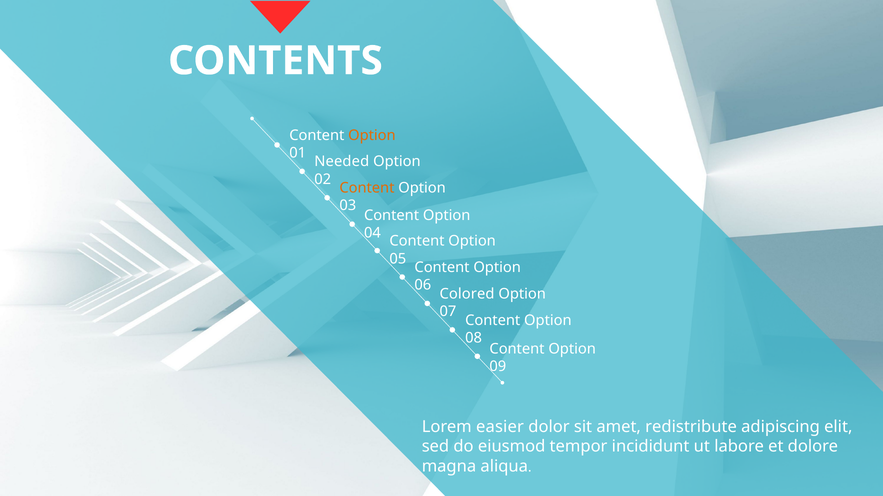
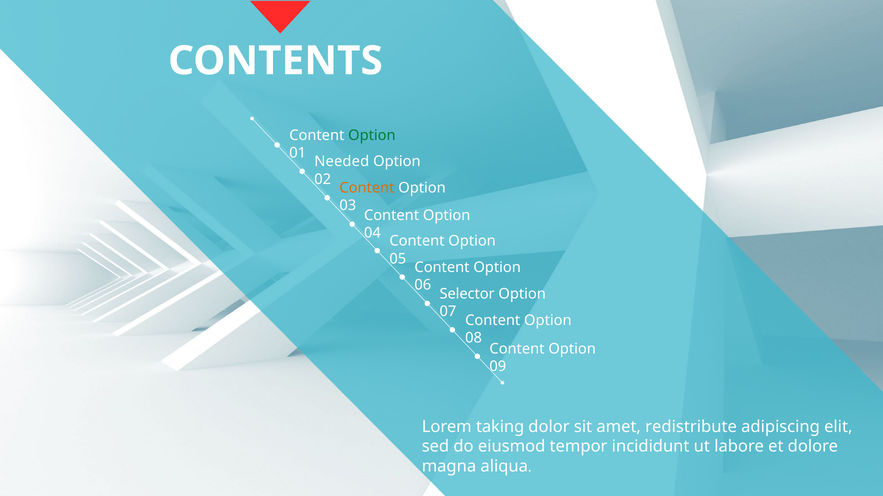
Option colour: orange -> green (372, 136)
Colored: Colored -> Selector (467, 294)
easier: easier -> taking (500, 427)
